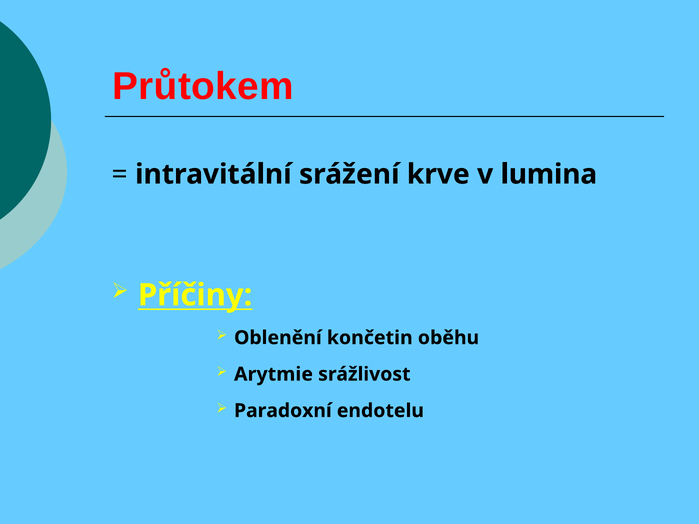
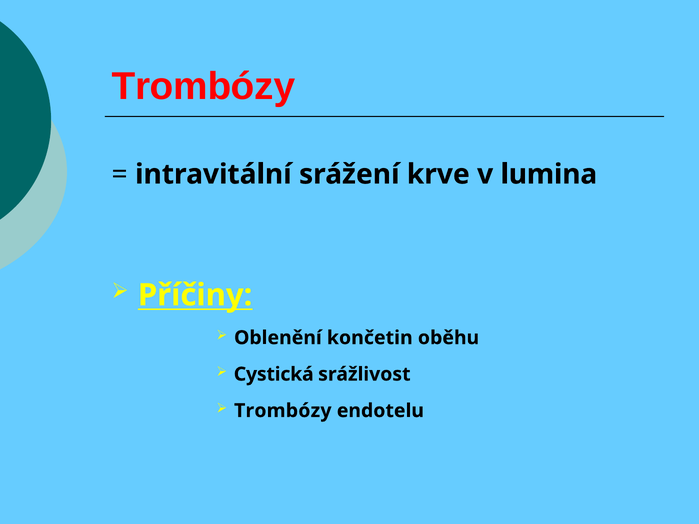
Průtokem: Průtokem -> Trombózy (203, 86)
Arytmie: Arytmie -> Cystická (274, 374)
Paradoxní: Paradoxní -> Trombózy (283, 411)
